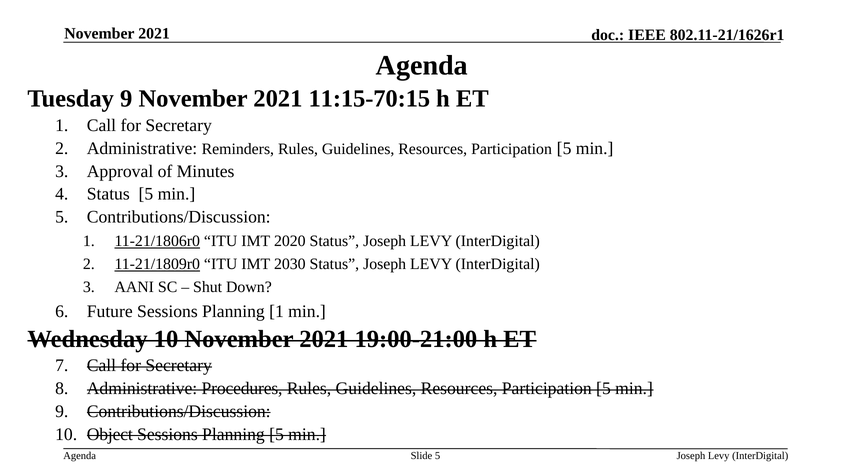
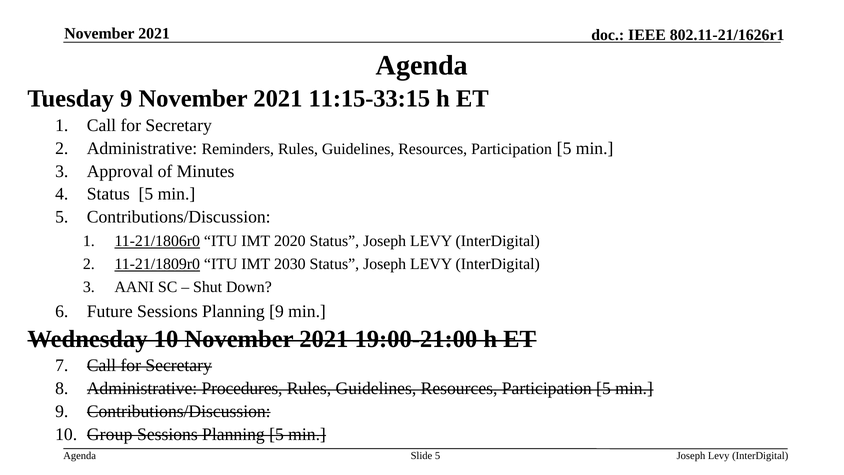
11:15-70:15: 11:15-70:15 -> 11:15-33:15 (369, 99)
Planning 1: 1 -> 9 (276, 311)
Object: Object -> Group (110, 434)
